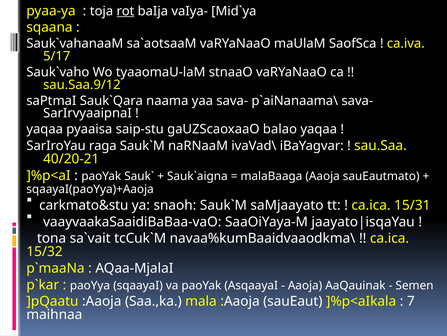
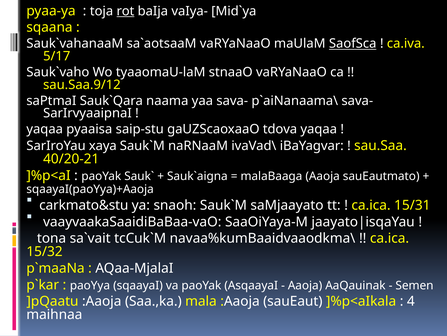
SaofSca underline: none -> present (353, 44)
balao: balao -> tdova (280, 129)
raga: raga -> xaya (103, 146)
7: 7 -> 4 (411, 301)
